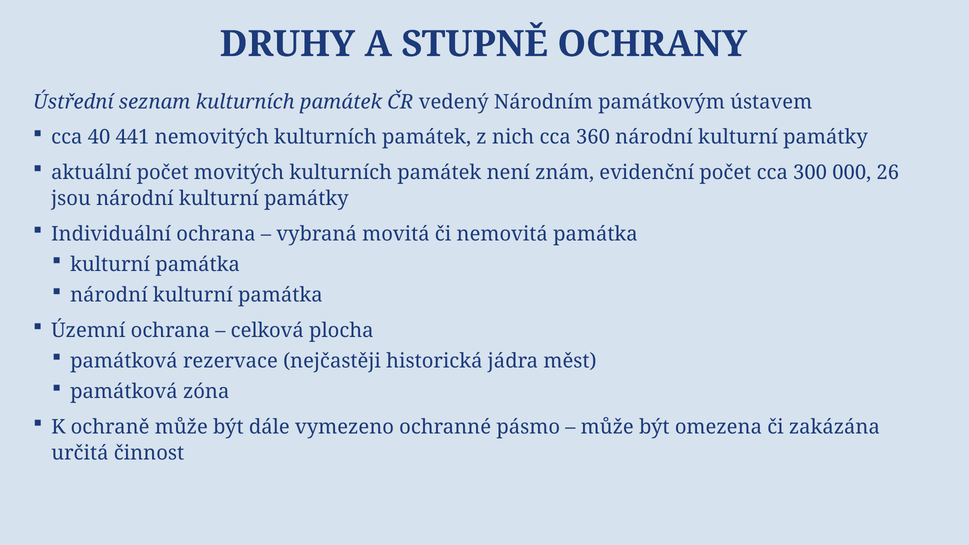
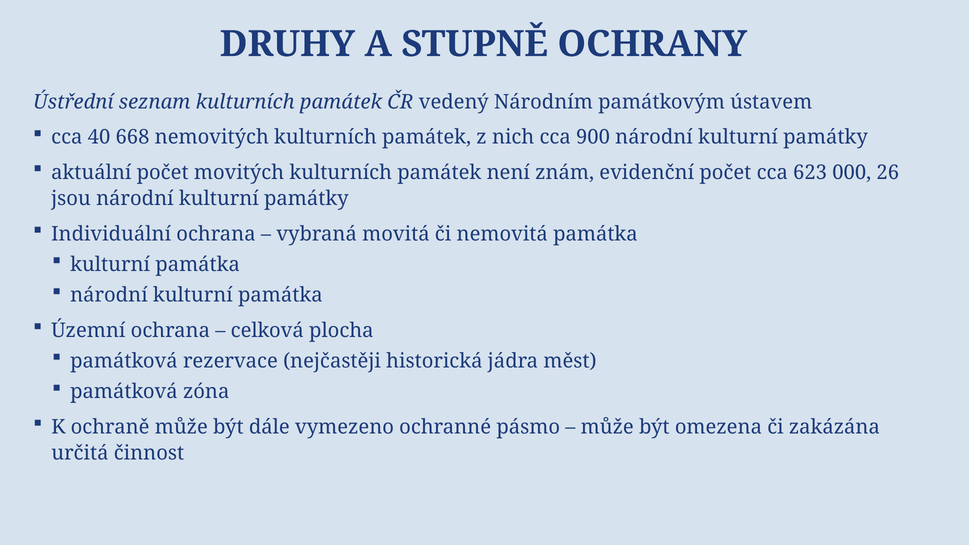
441: 441 -> 668 (132, 137)
360: 360 -> 900 (593, 137)
300: 300 -> 623 (810, 173)
